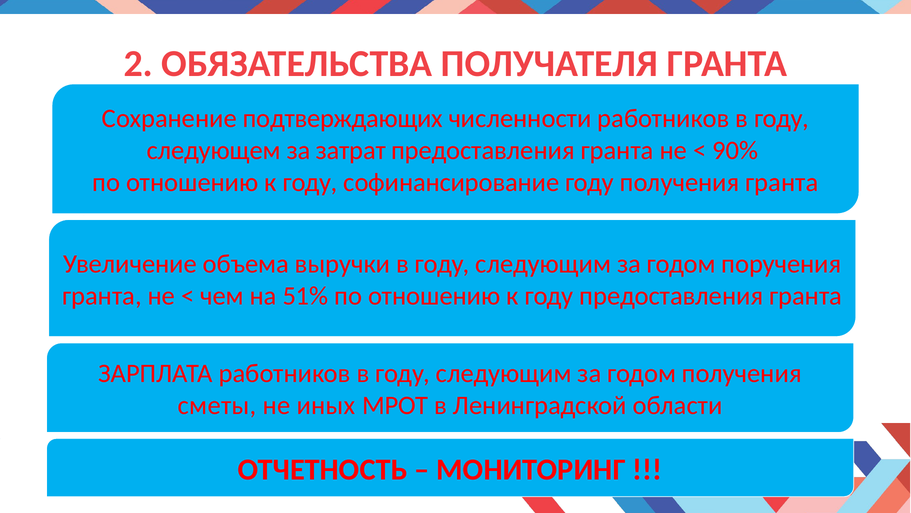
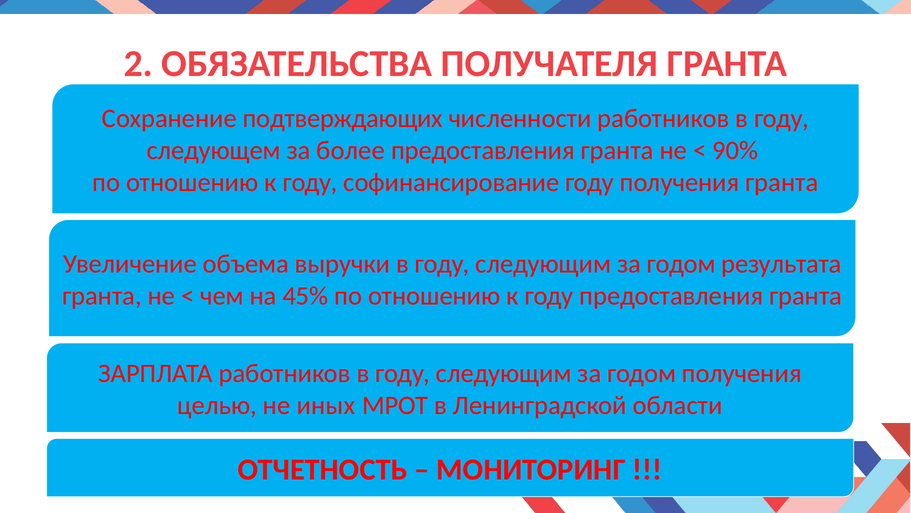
затрат: затрат -> более (351, 150)
поручения: поручения -> результата (781, 264)
51%: 51% -> 45% (305, 296)
сметы: сметы -> целью (217, 405)
